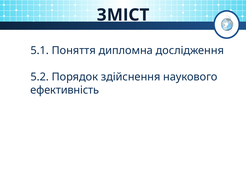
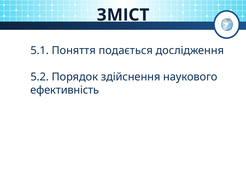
дипломна: дипломна -> подається (126, 50)
